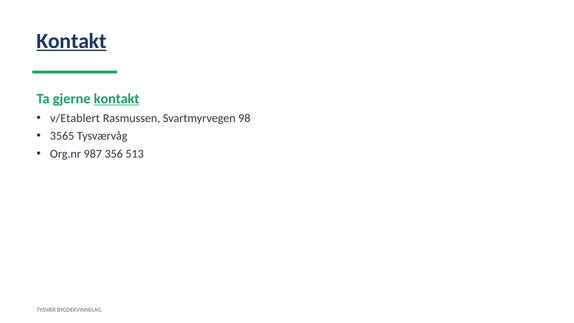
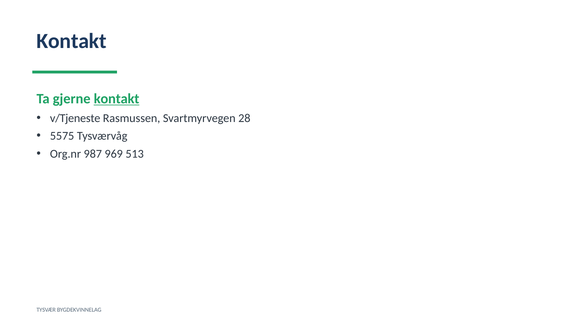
Kontakt underline: present -> none (72, 41)
v/Etablert: v/Etablert -> v/Tjeneste (75, 118)
98: 98 -> 28 (244, 118)
3565: 3565 -> 5575 (62, 136)
356: 356 -> 969 (114, 154)
